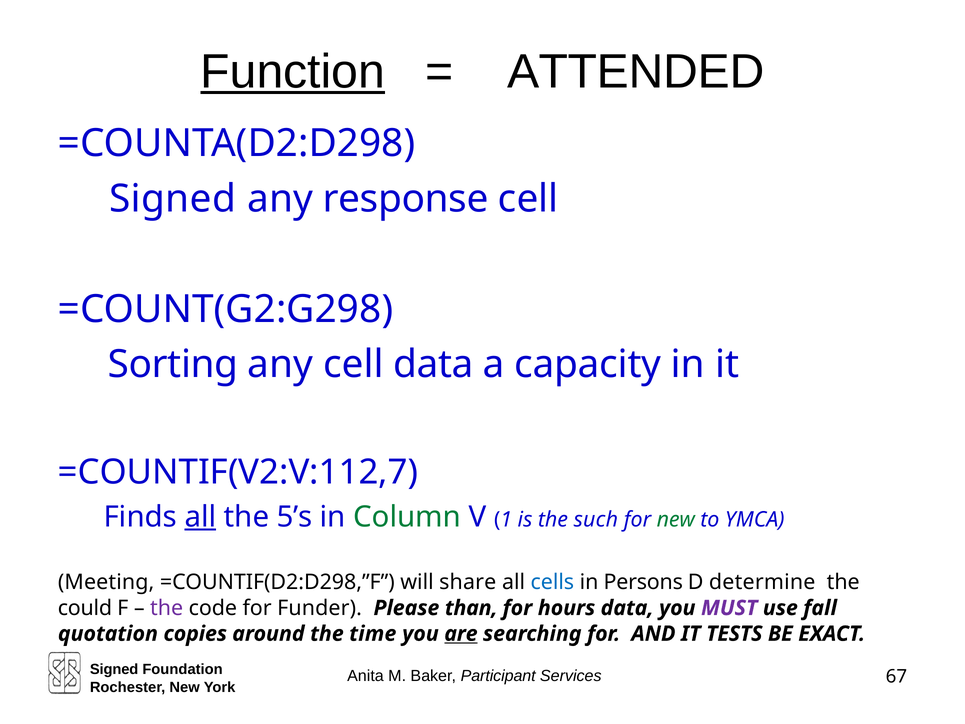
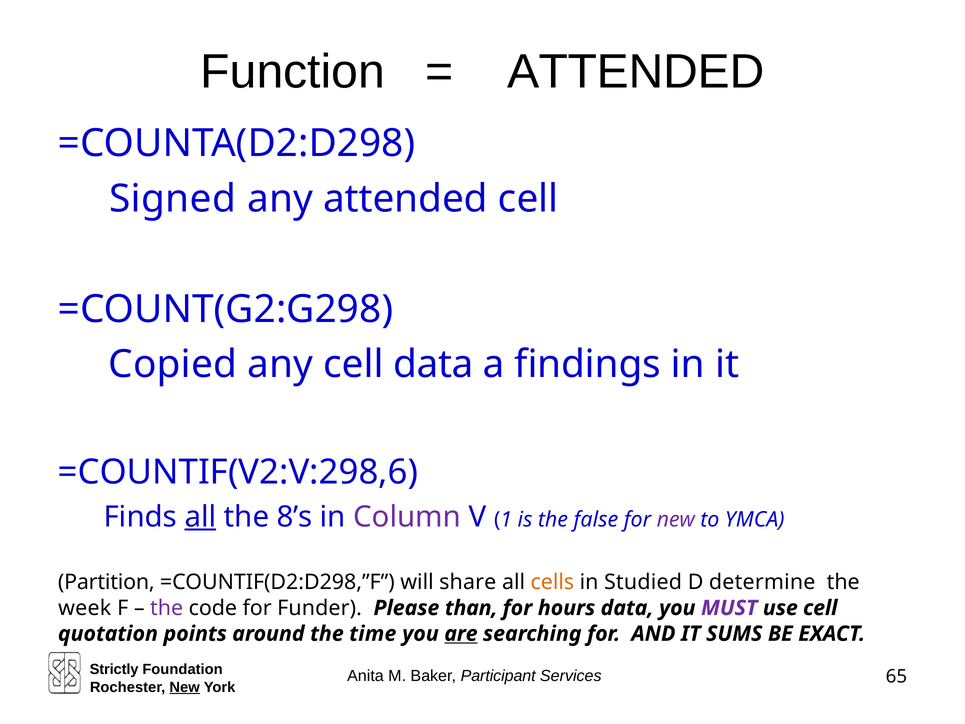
Function underline: present -> none (293, 72)
any response: response -> attended (405, 199)
Sorting: Sorting -> Copied (173, 364)
capacity: capacity -> findings (588, 364)
=COUNTIF(V2:V:112,7: =COUNTIF(V2:V:112,7 -> =COUNTIF(V2:V:298,6 (238, 472)
5’s: 5’s -> 8’s (295, 517)
Column colour: green -> purple (407, 517)
such: such -> false (596, 519)
new colour: green -> purple (676, 519)
Meeting: Meeting -> Partition (106, 582)
cells colour: blue -> orange (552, 582)
Persons: Persons -> Studied (643, 582)
could: could -> week (85, 608)
use fall: fall -> cell (820, 608)
copies: copies -> points (195, 634)
TESTS: TESTS -> SUMS (734, 634)
Signed: Signed -> Strictly (114, 669)
New underline: none -> present (185, 687)
67: 67 -> 65 (896, 676)
